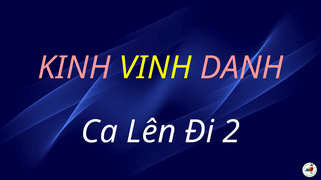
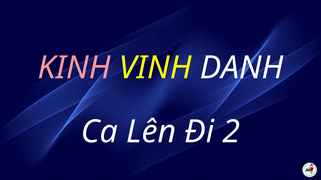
DANH colour: pink -> white (242, 68)
